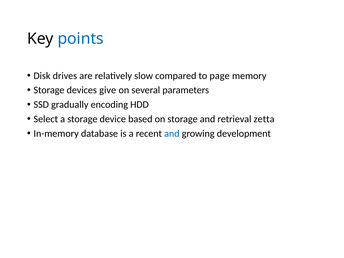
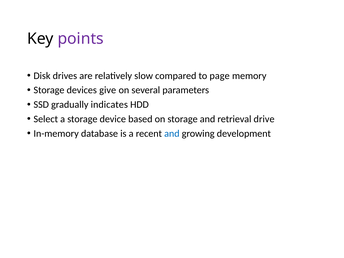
points colour: blue -> purple (81, 39)
encoding: encoding -> indicates (109, 105)
zetta: zetta -> drive (264, 119)
